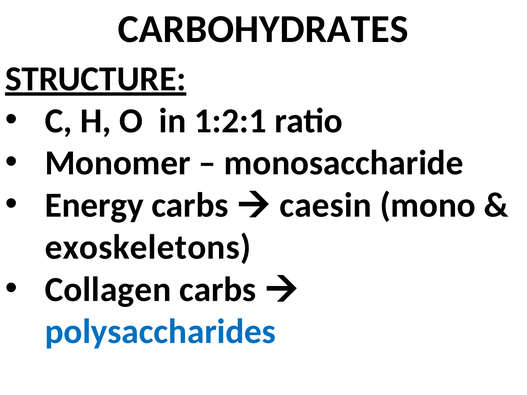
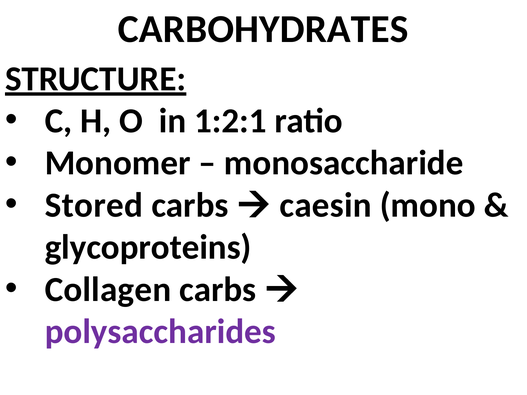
Energy: Energy -> Stored (94, 205)
exoskeletons: exoskeletons -> glycoproteins (148, 247)
polysaccharides colour: blue -> purple (160, 332)
